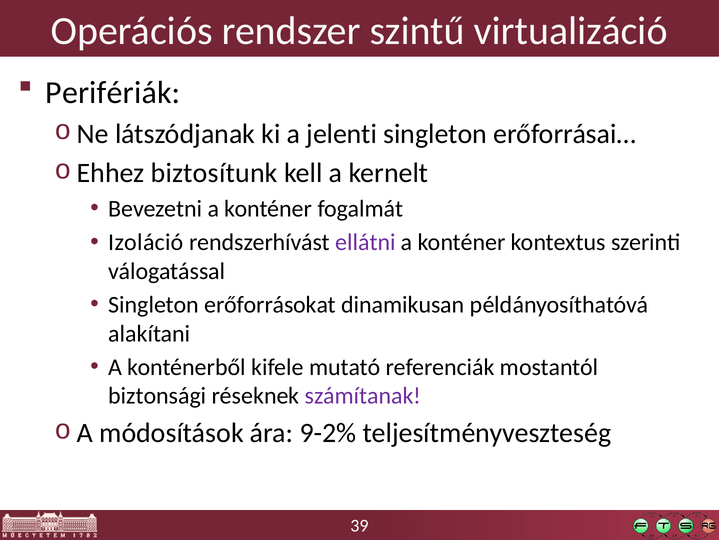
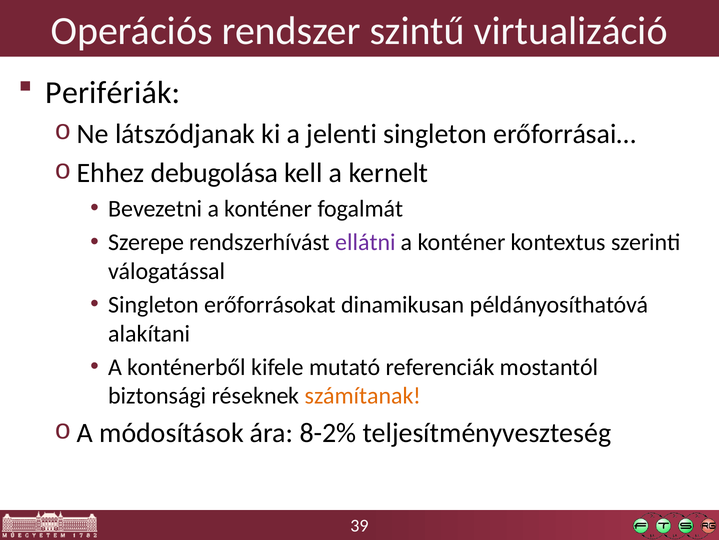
biztosítunk: biztosítunk -> debugolása (214, 173)
Izoláció: Izoláció -> Szerepe (146, 242)
számítanak colour: purple -> orange (363, 395)
9-2%: 9-2% -> 8-2% (328, 433)
